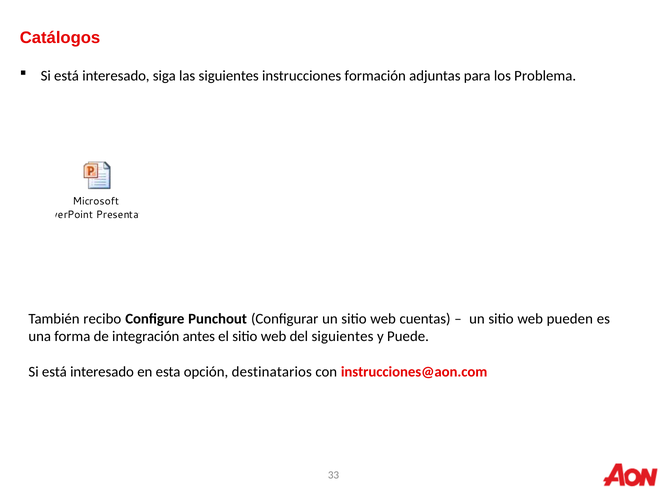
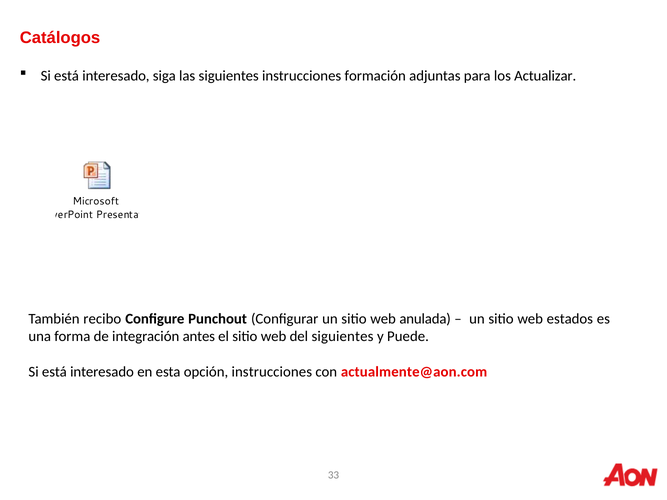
Problema: Problema -> Actualizar (545, 76)
cuentas: cuentas -> anulada (425, 319)
pueden: pueden -> estados (570, 319)
opción destinatarios: destinatarios -> instrucciones (272, 372)
instrucciones@aon.com: instrucciones@aon.com -> actualmente@aon.com (414, 372)
